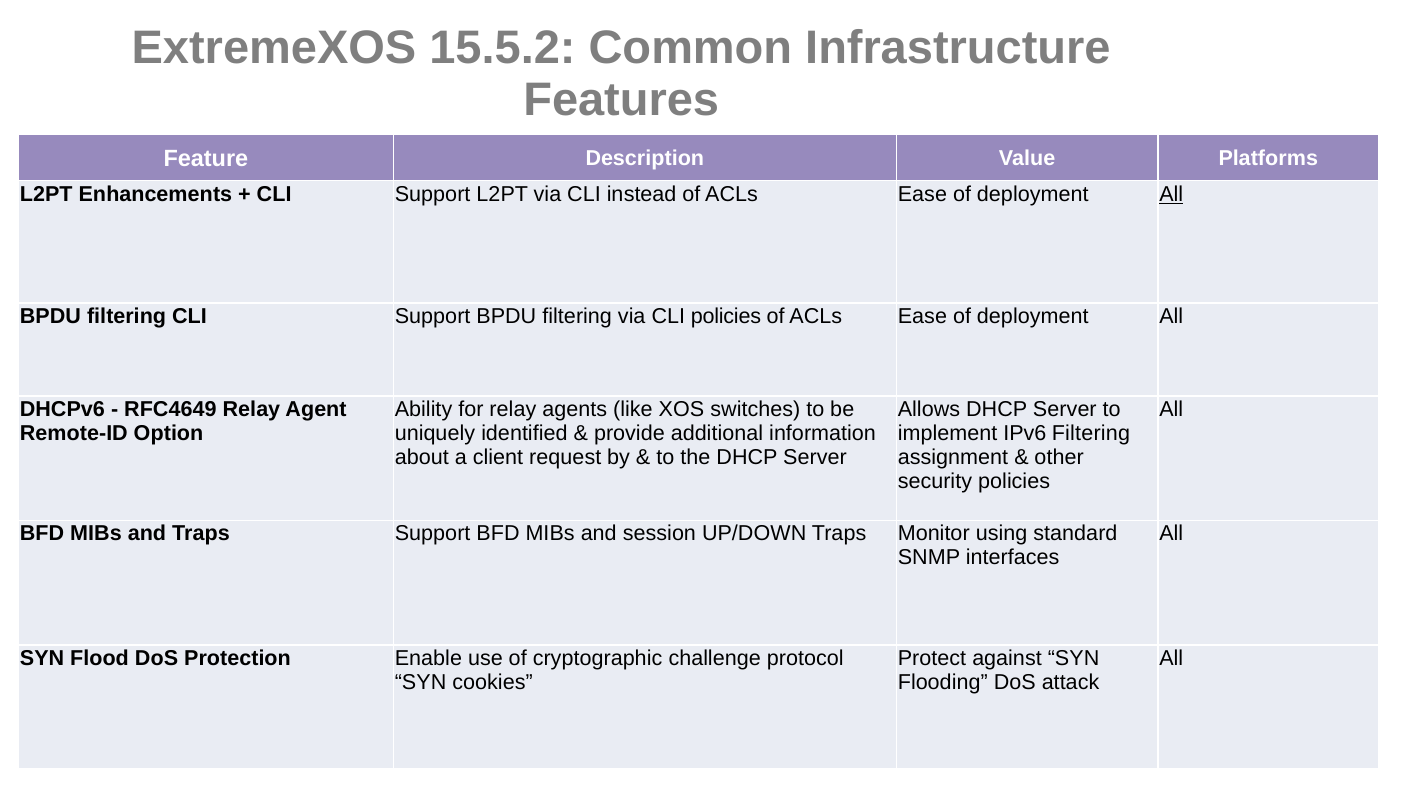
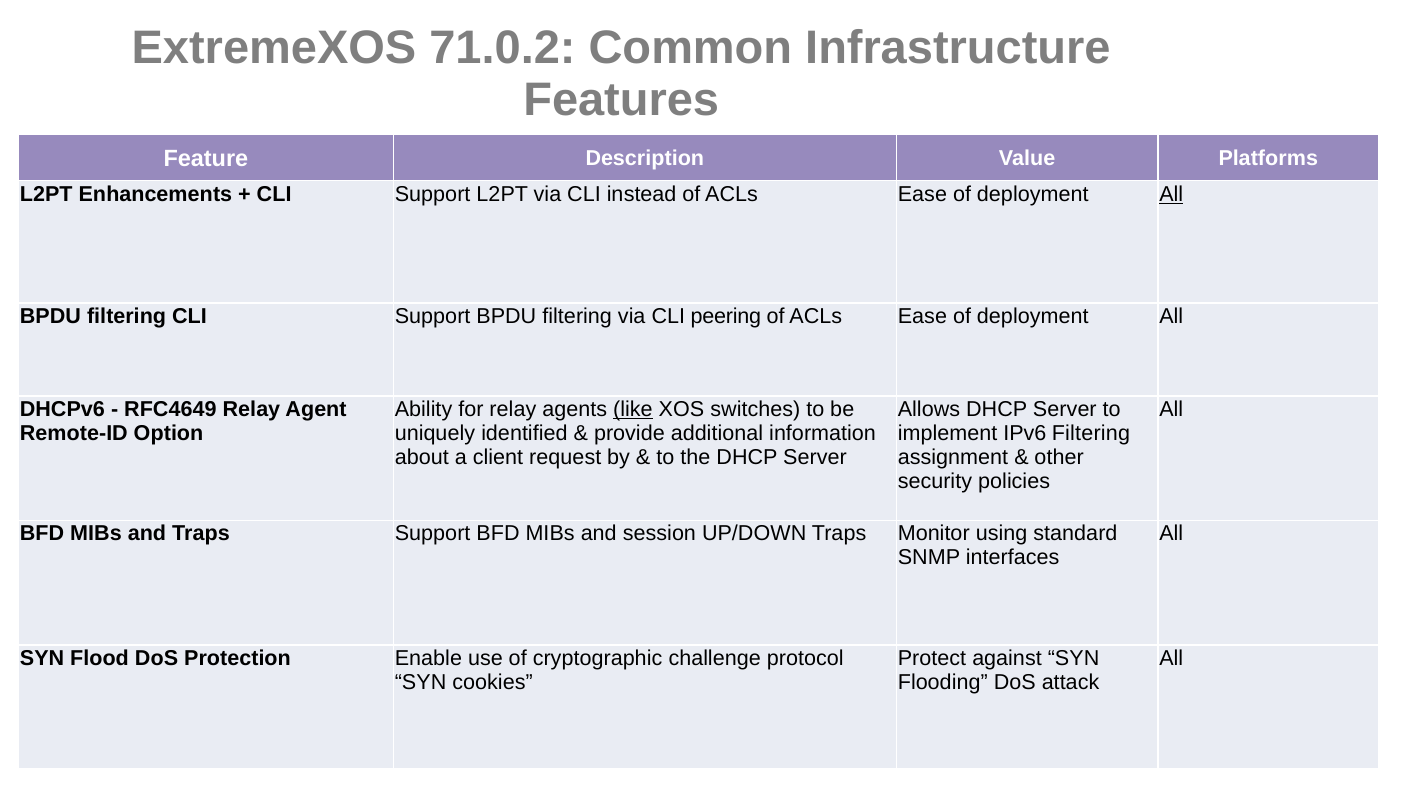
15.5.2: 15.5.2 -> 71.0.2 (502, 48)
CLI policies: policies -> peering (726, 316)
like underline: none -> present (633, 410)
